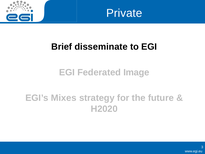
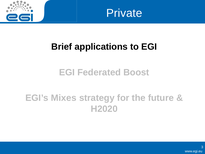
disseminate: disseminate -> applications (101, 47)
Image: Image -> Boost (136, 72)
